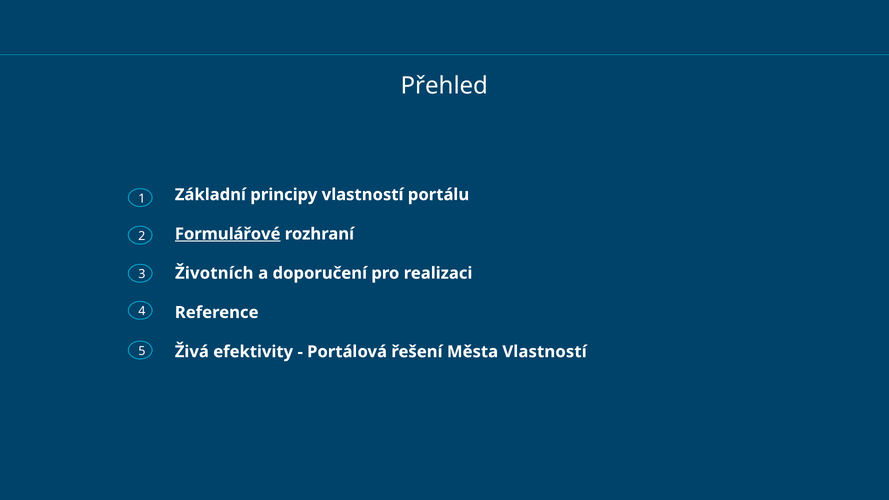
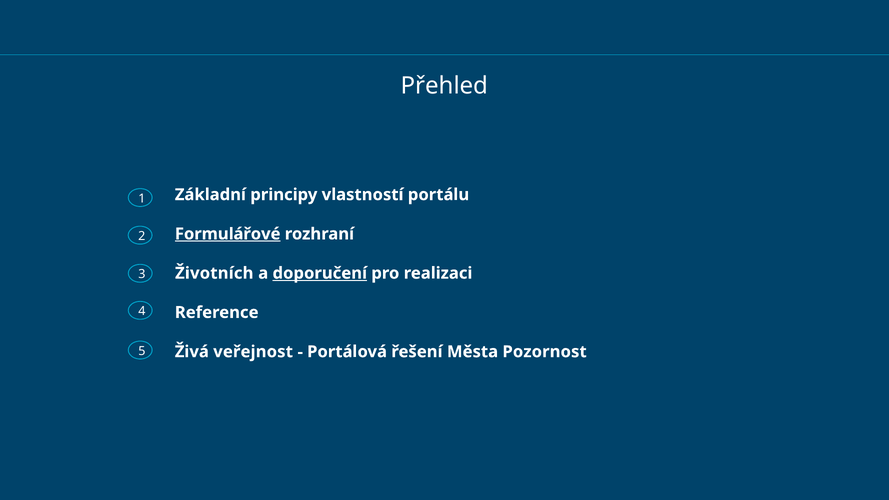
doporučení underline: none -> present (320, 273)
efektivity: efektivity -> veřejnost (253, 352)
Města Vlastností: Vlastností -> Pozornost (545, 352)
